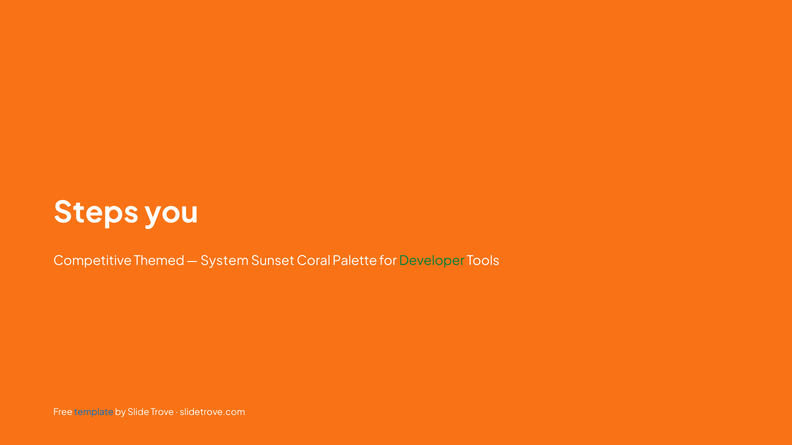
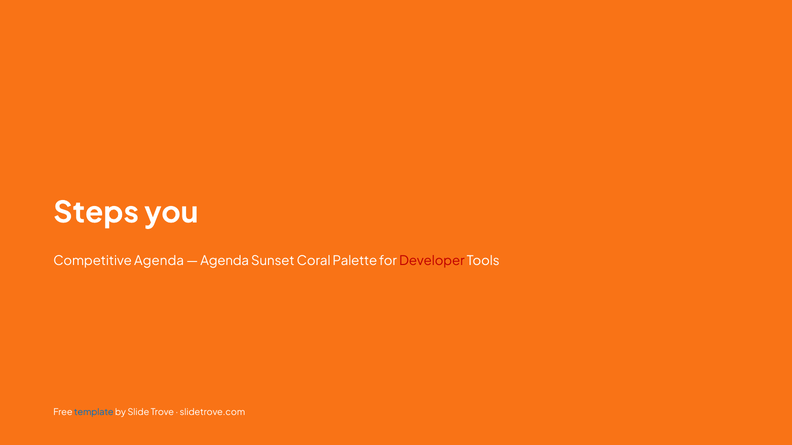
Competitive Themed: Themed -> Agenda (159, 261)
System: System -> Agenda (225, 261)
Developer colour: green -> red (432, 261)
